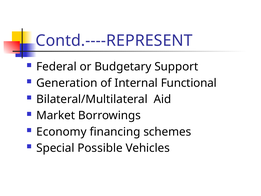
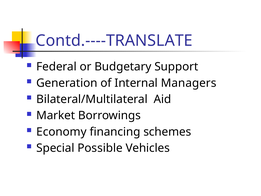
Contd.----REPRESENT: Contd.----REPRESENT -> Contd.----TRANSLATE (114, 40)
Functional: Functional -> Managers (189, 83)
